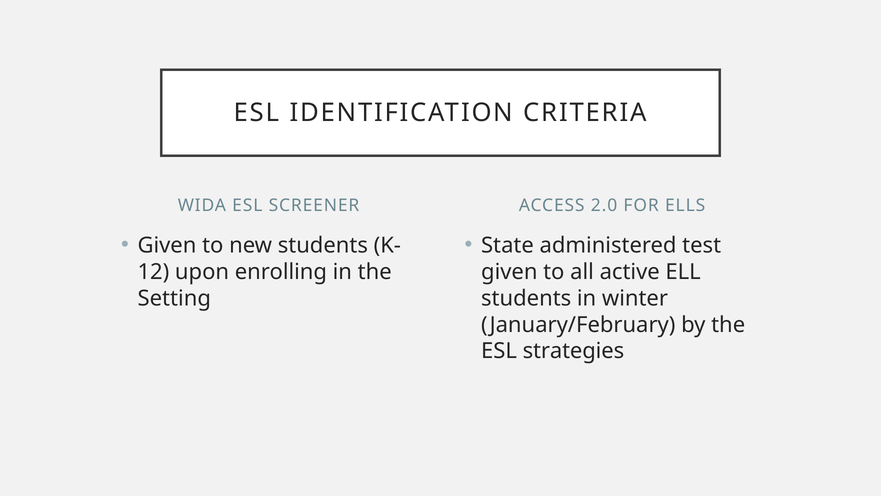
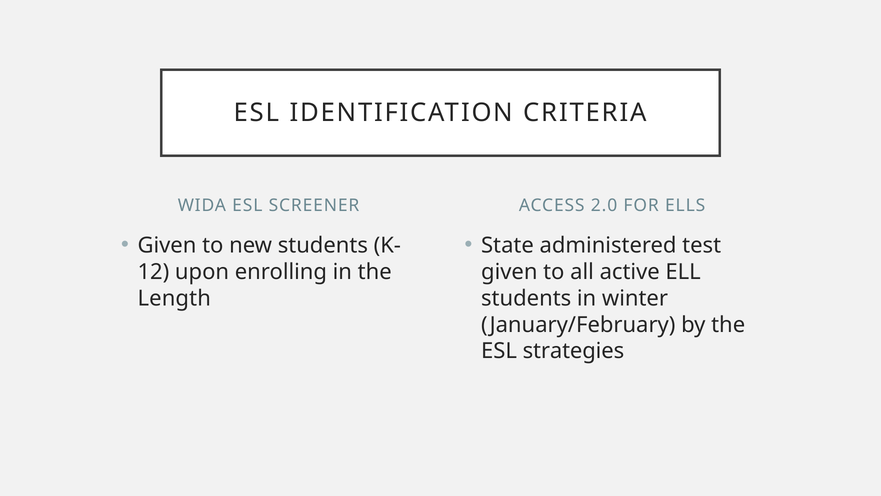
Setting: Setting -> Length (174, 298)
